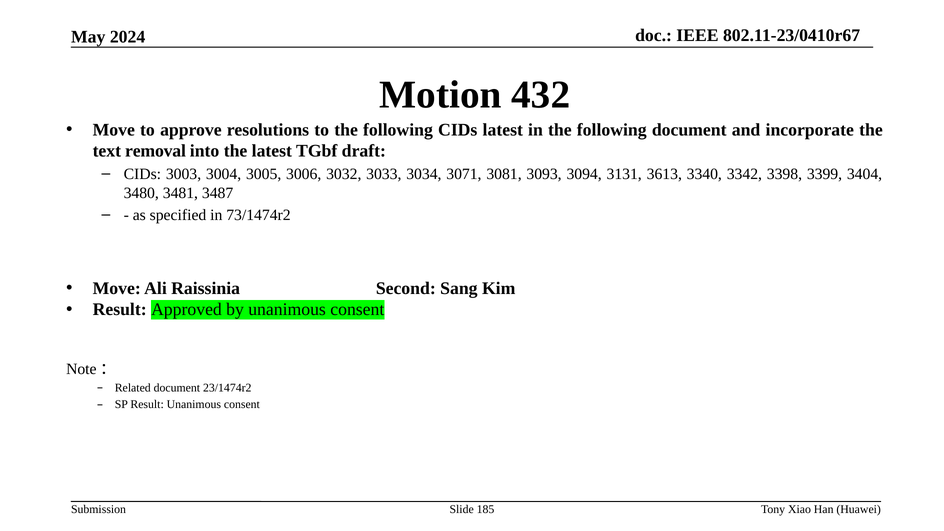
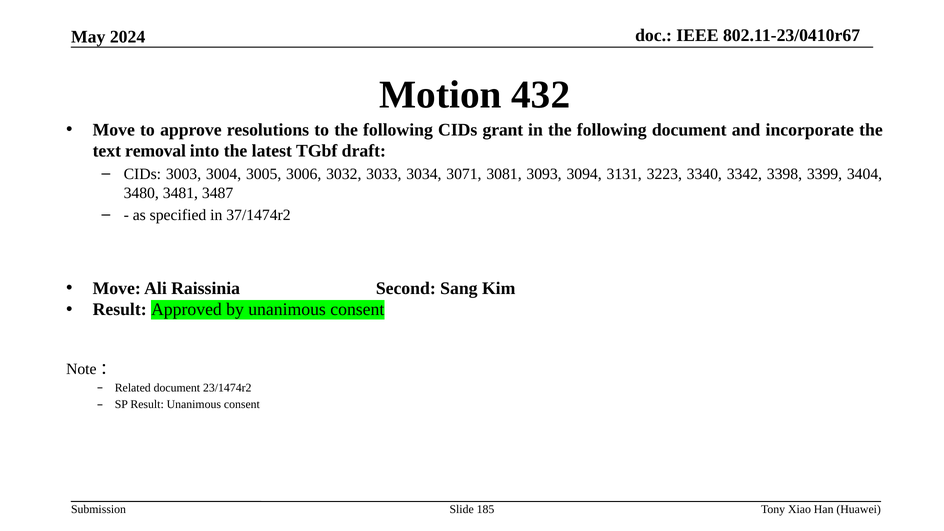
CIDs latest: latest -> grant (503, 130)
3613: 3613 -> 3223 (664, 174)
73/1474r2: 73/1474r2 -> 37/1474r2 (258, 215)
